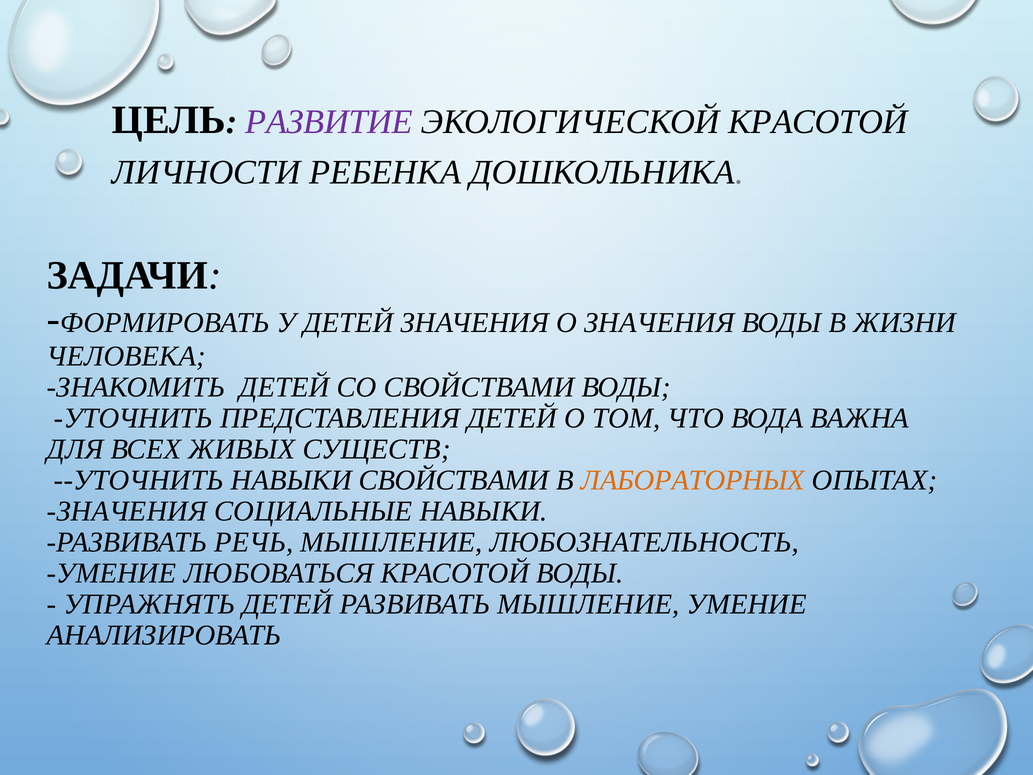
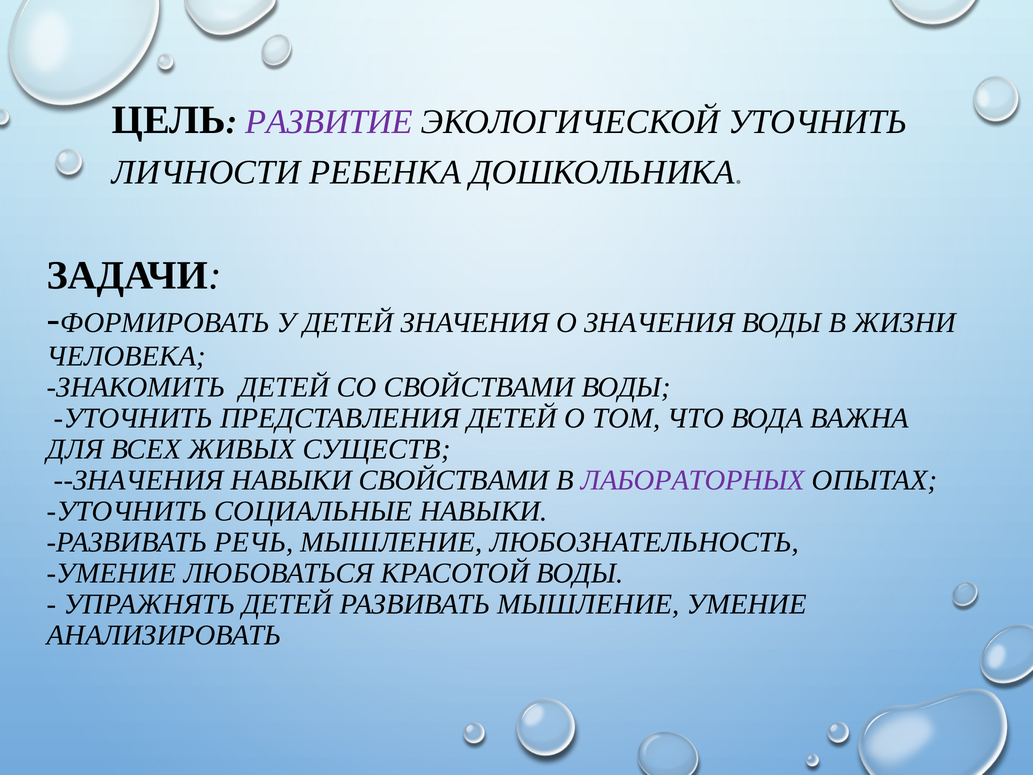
ЭКОЛОГИЧЕСКОЙ КРАСОТОЙ: КРАСОТОЙ -> УТОЧНИТЬ (818, 122)
--УТОЧНИТЬ: --УТОЧНИТЬ -> --ЗНАЧЕНИЯ (139, 480)
ЛАБОРАТОРНЫХ colour: orange -> purple (693, 480)
ЗНАЧЕНИЯ: ЗНАЧЕНИЯ -> УТОЧНИТЬ (127, 511)
